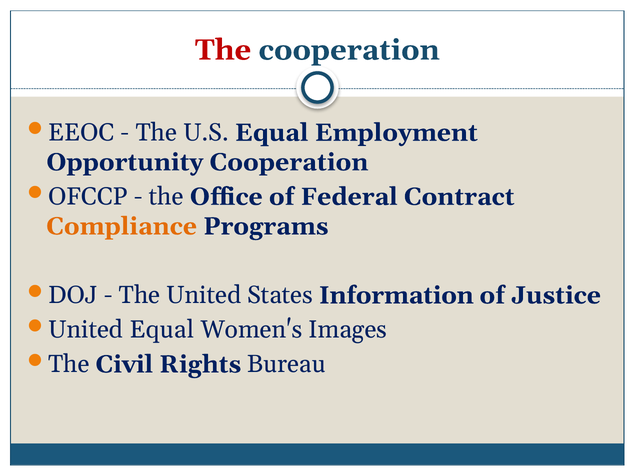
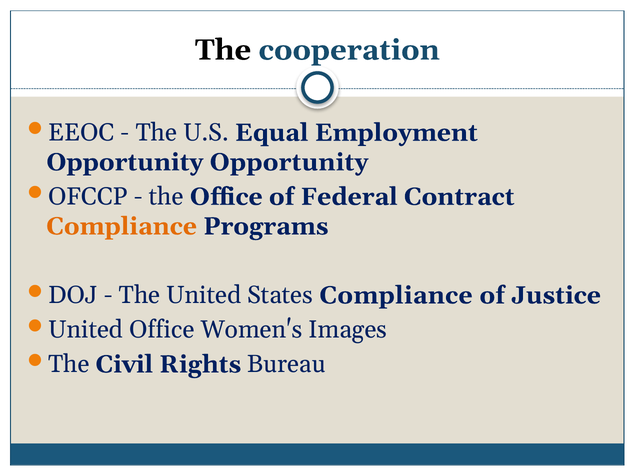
The colour: red -> black (223, 50)
Opportunity Cooperation: Cooperation -> Opportunity (289, 162)
States Information: Information -> Compliance (396, 295)
United Equal: Equal -> Office (162, 330)
